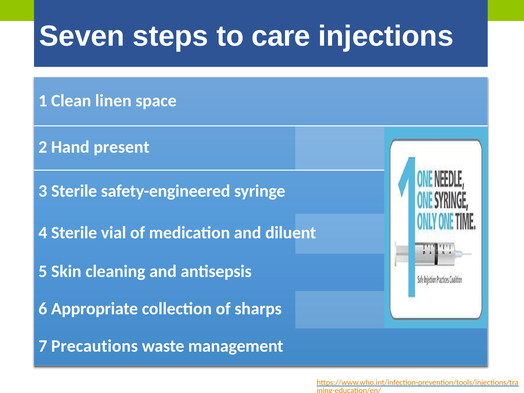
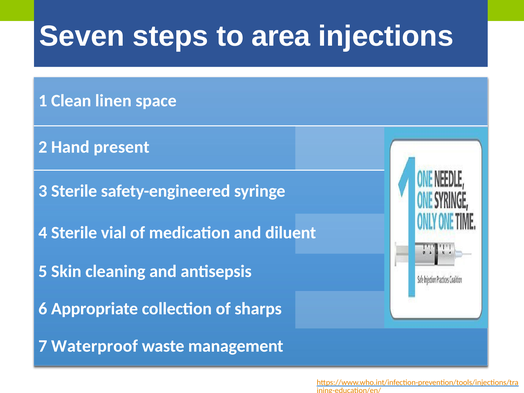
care: care -> area (281, 36)
Precautions: Precautions -> Waterproof (94, 346)
